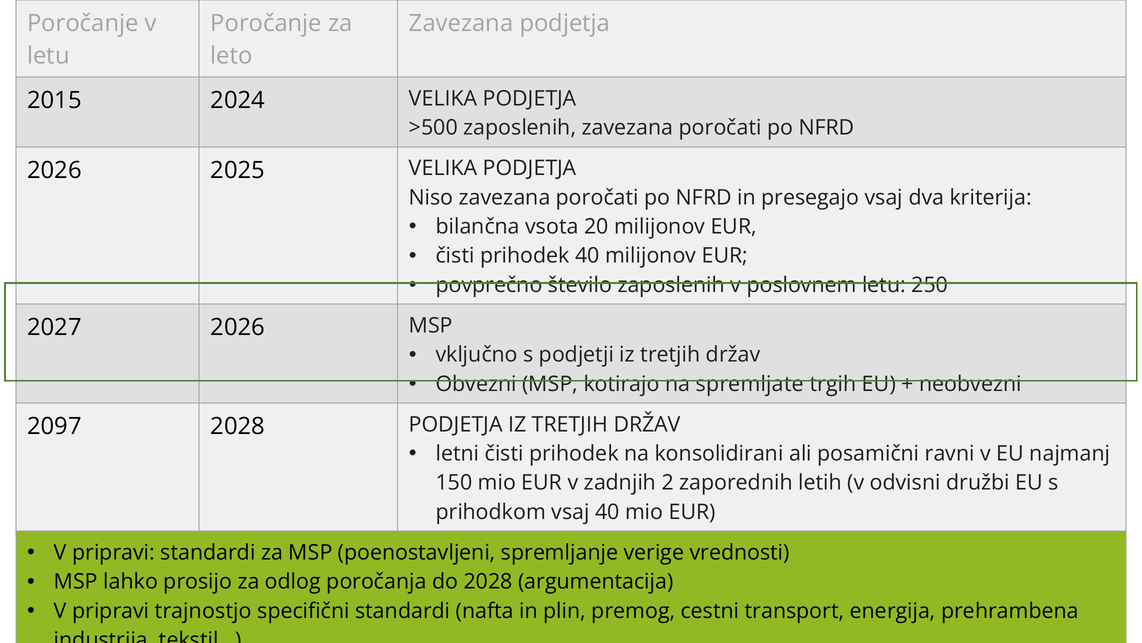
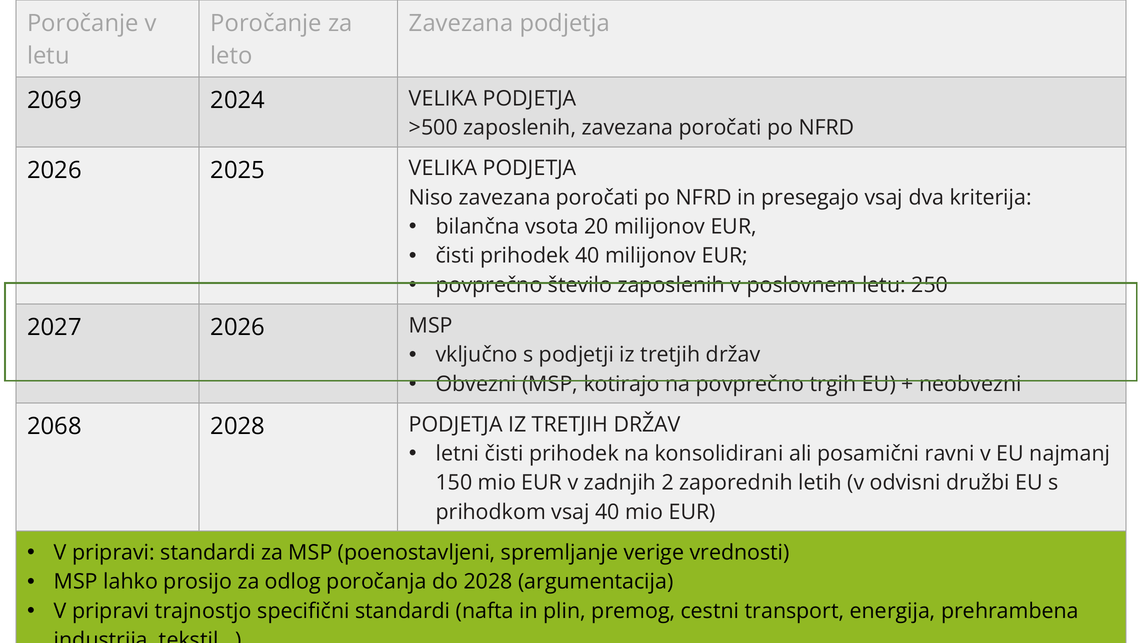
2015: 2015 -> 2069 (54, 100)
na spremljate: spremljate -> povprečno (750, 384)
2097: 2097 -> 2068 (54, 426)
